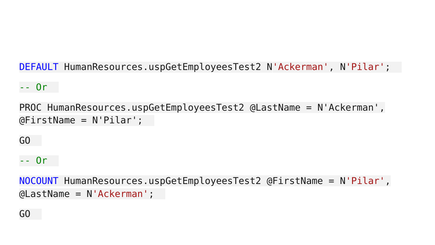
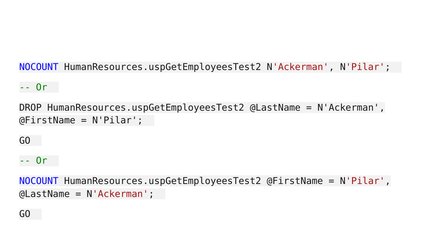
DEFAULT: DEFAULT -> NOCOUNT (39, 67)
PROC: PROC -> DROP (30, 107)
